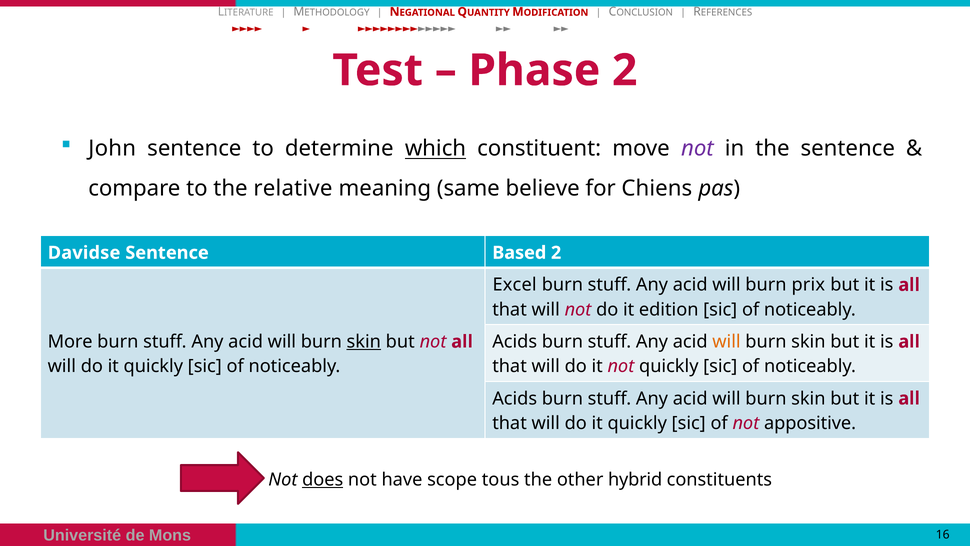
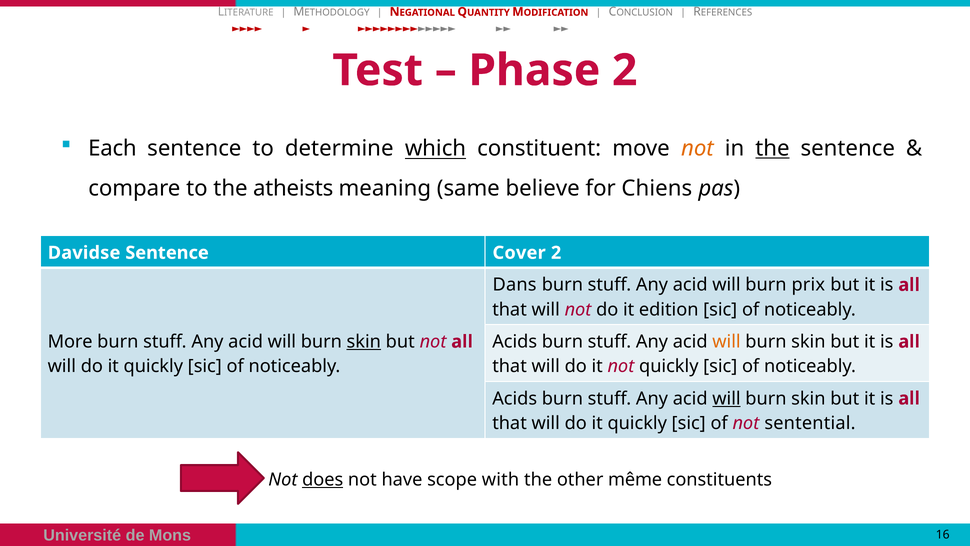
John: John -> Each (112, 148)
not colour: purple -> orange (697, 148)
the underline: none -> present (772, 148)
relative: relative -> atheists (293, 188)
Based: Based -> Cover (519, 253)
Excel: Excel -> Dans (515, 285)
will underline: none -> present (726, 398)
appositive: appositive -> sentential (810, 423)
tous: tous -> with (500, 479)
hybrid: hybrid -> même (635, 479)
